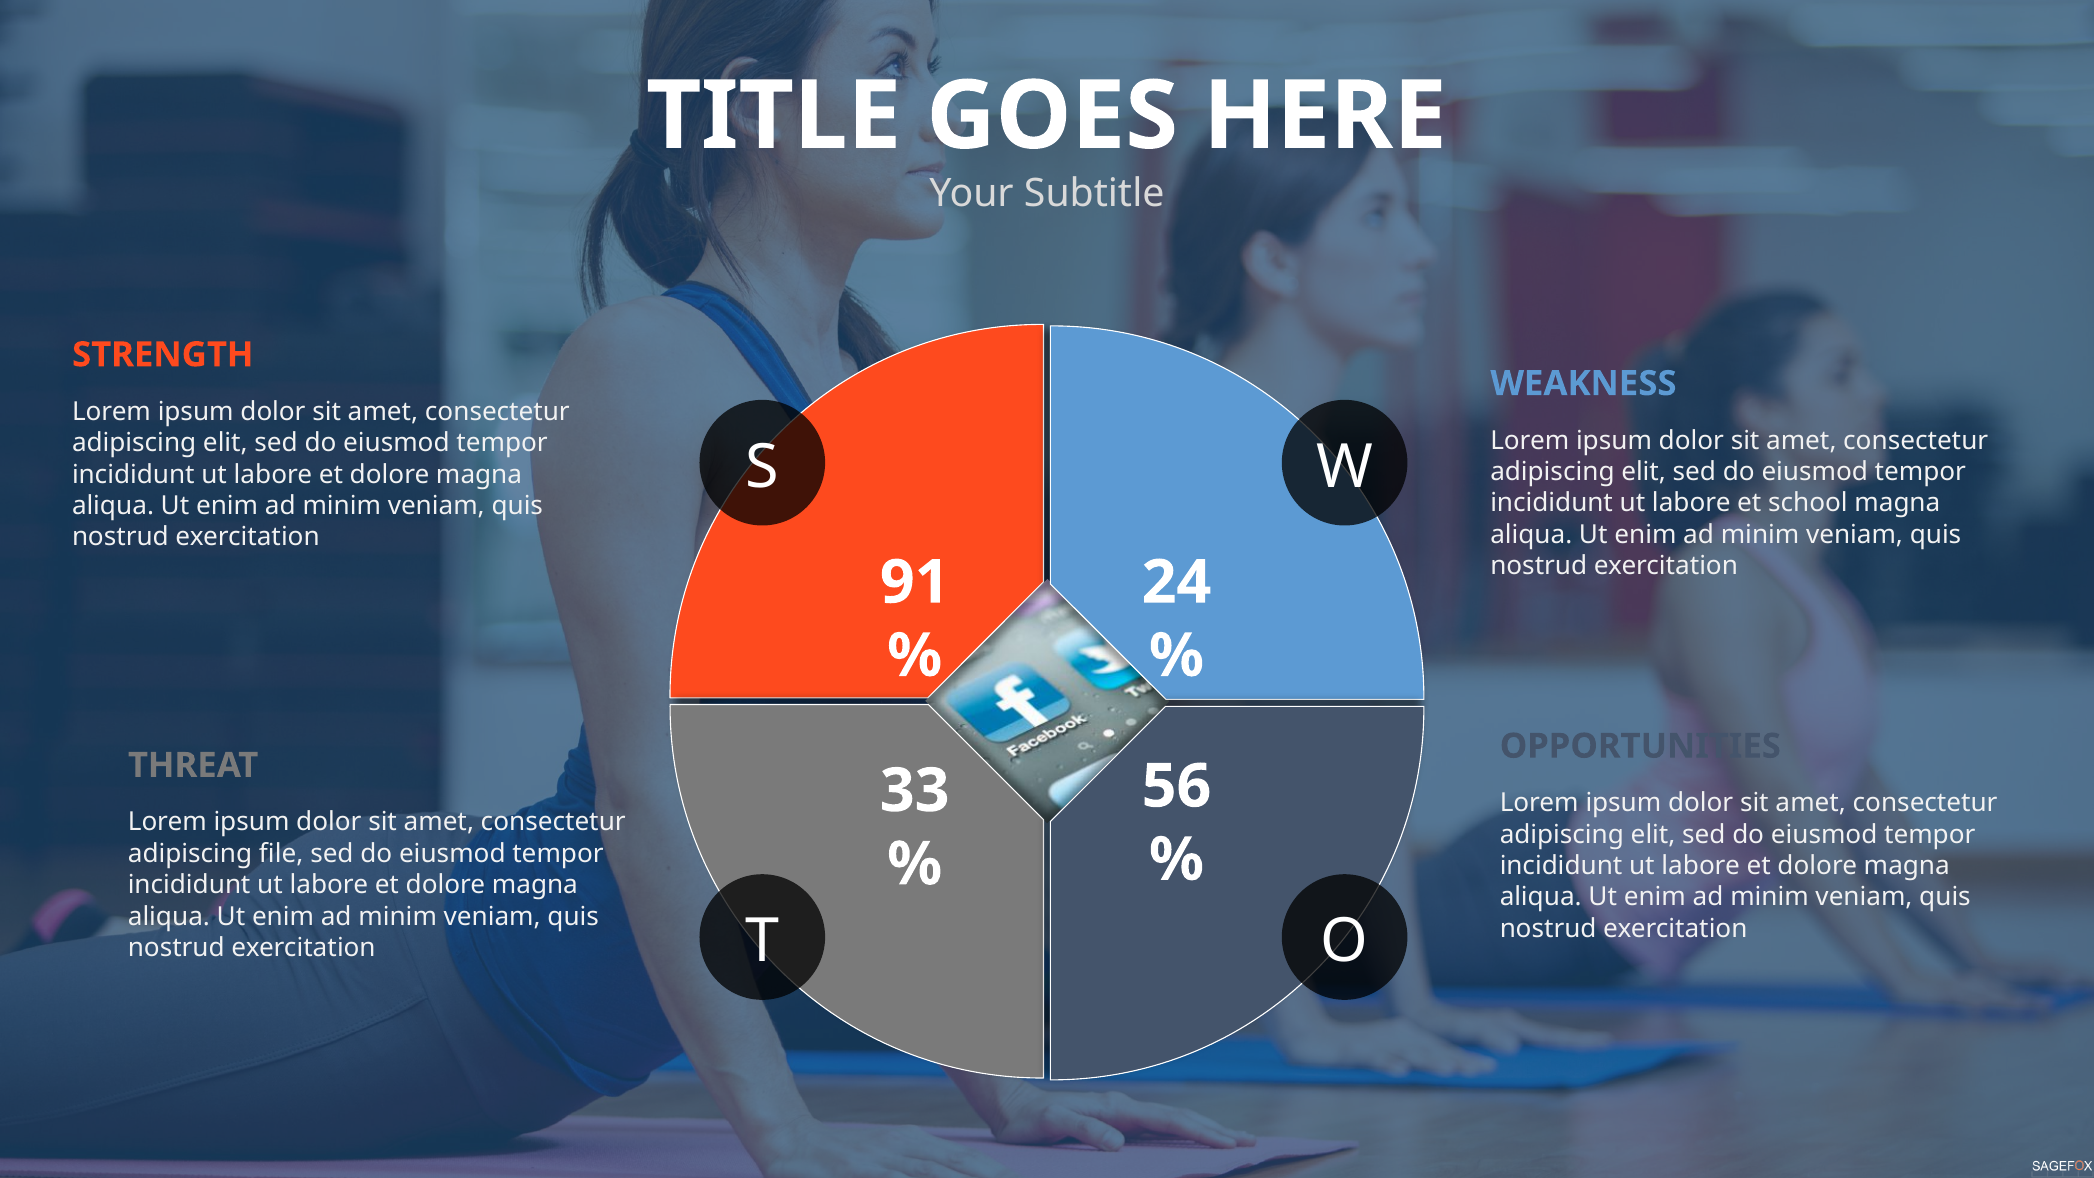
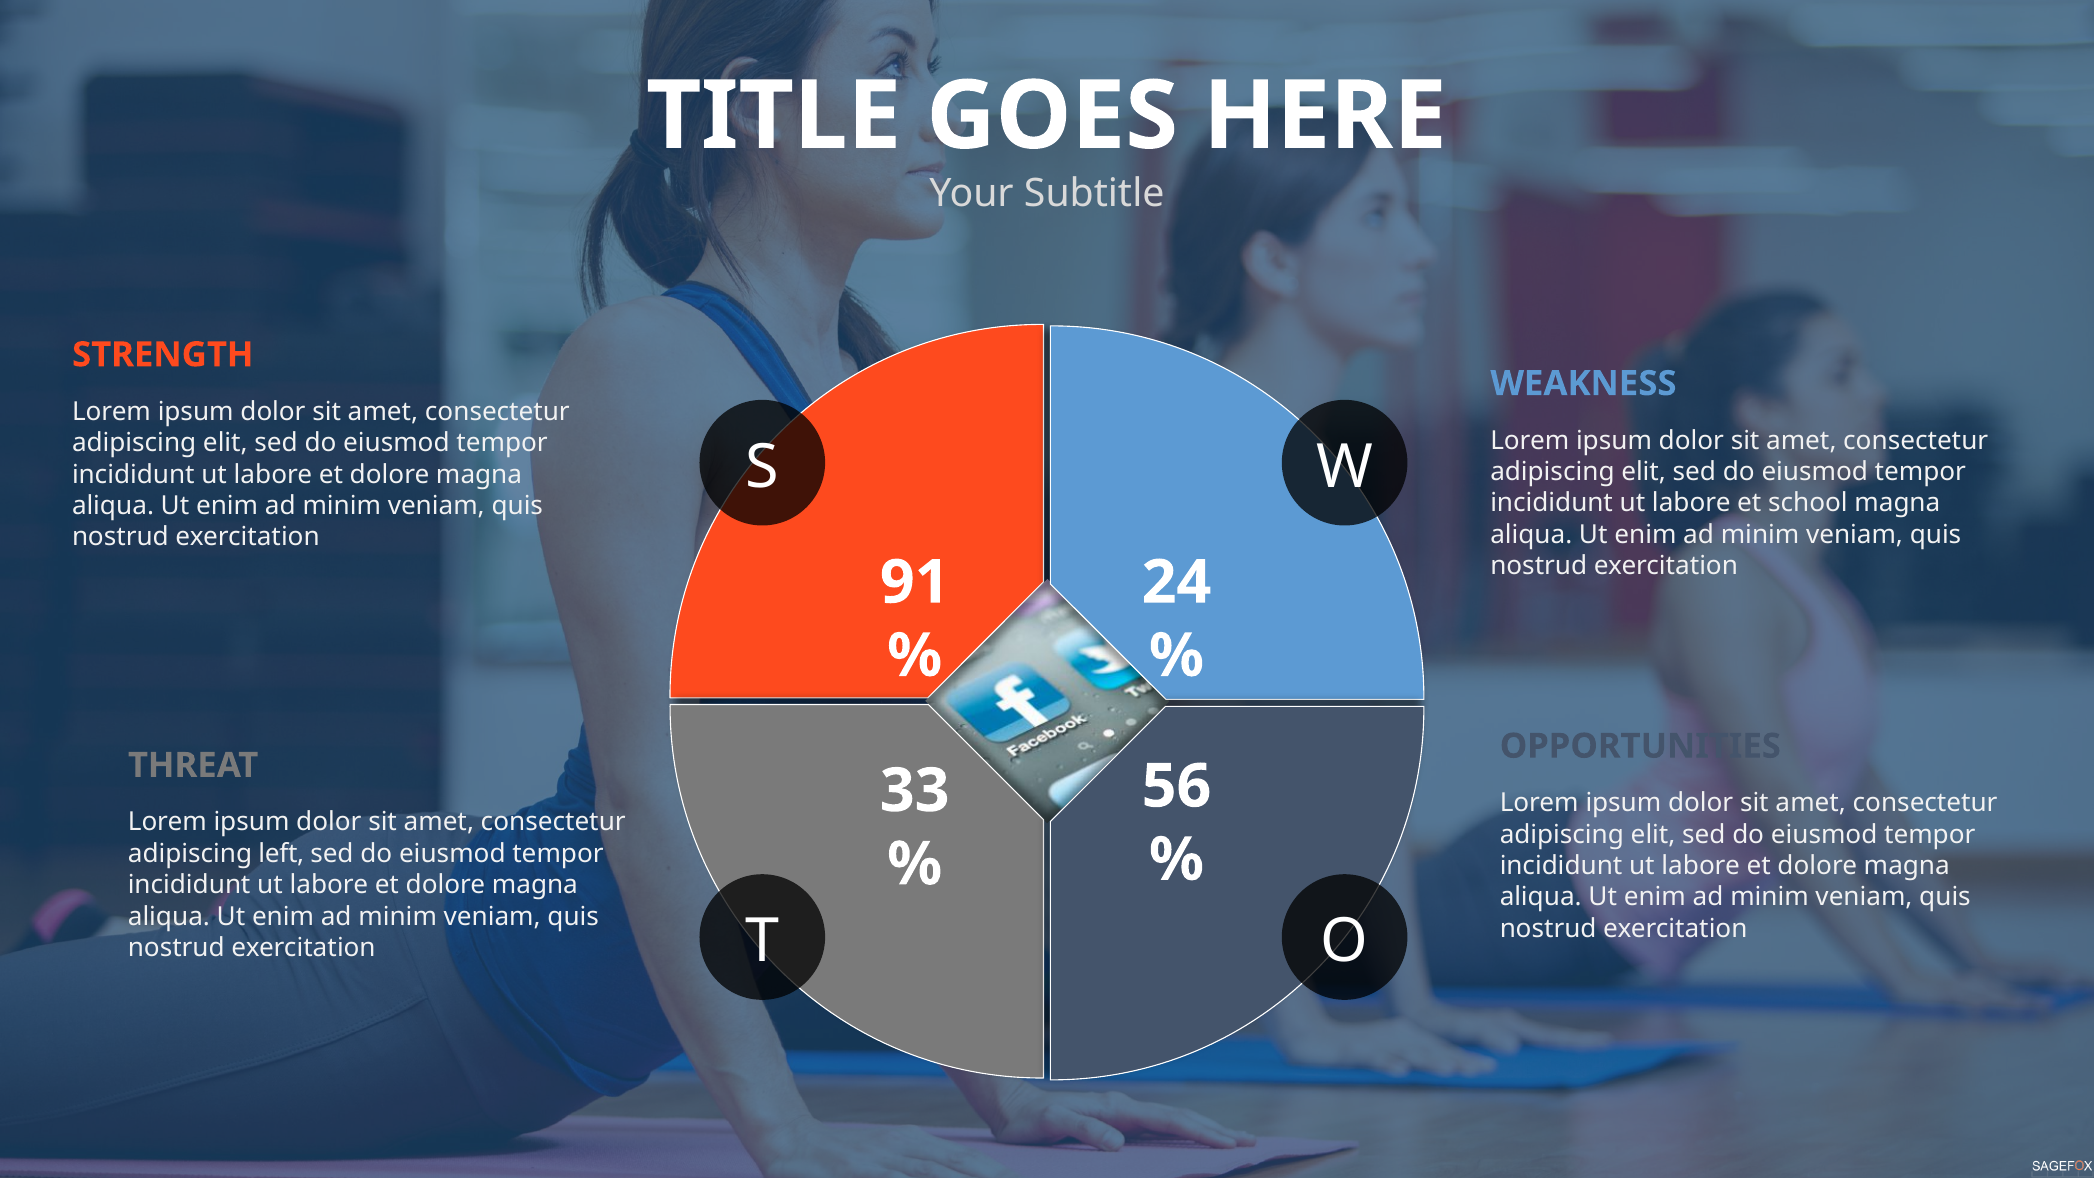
file: file -> left (281, 854)
